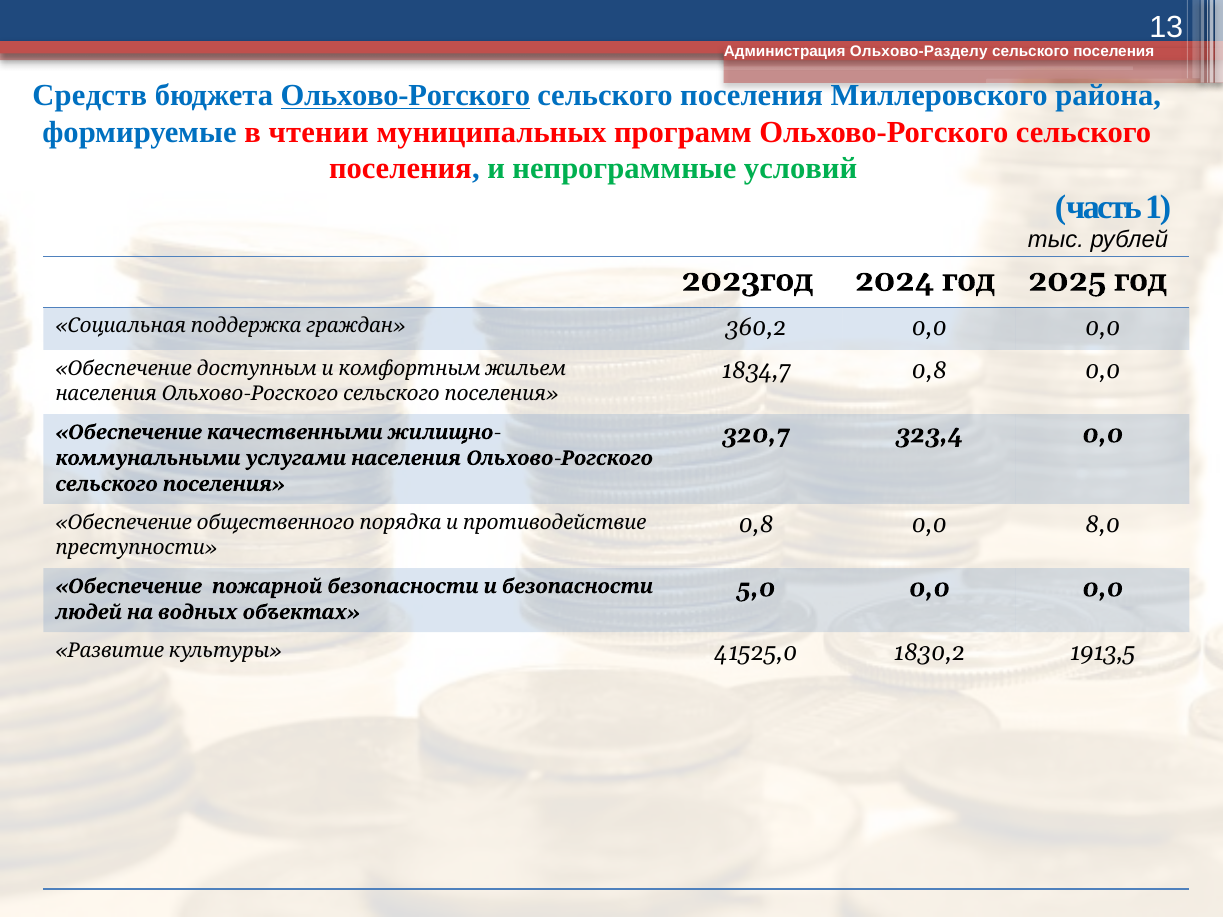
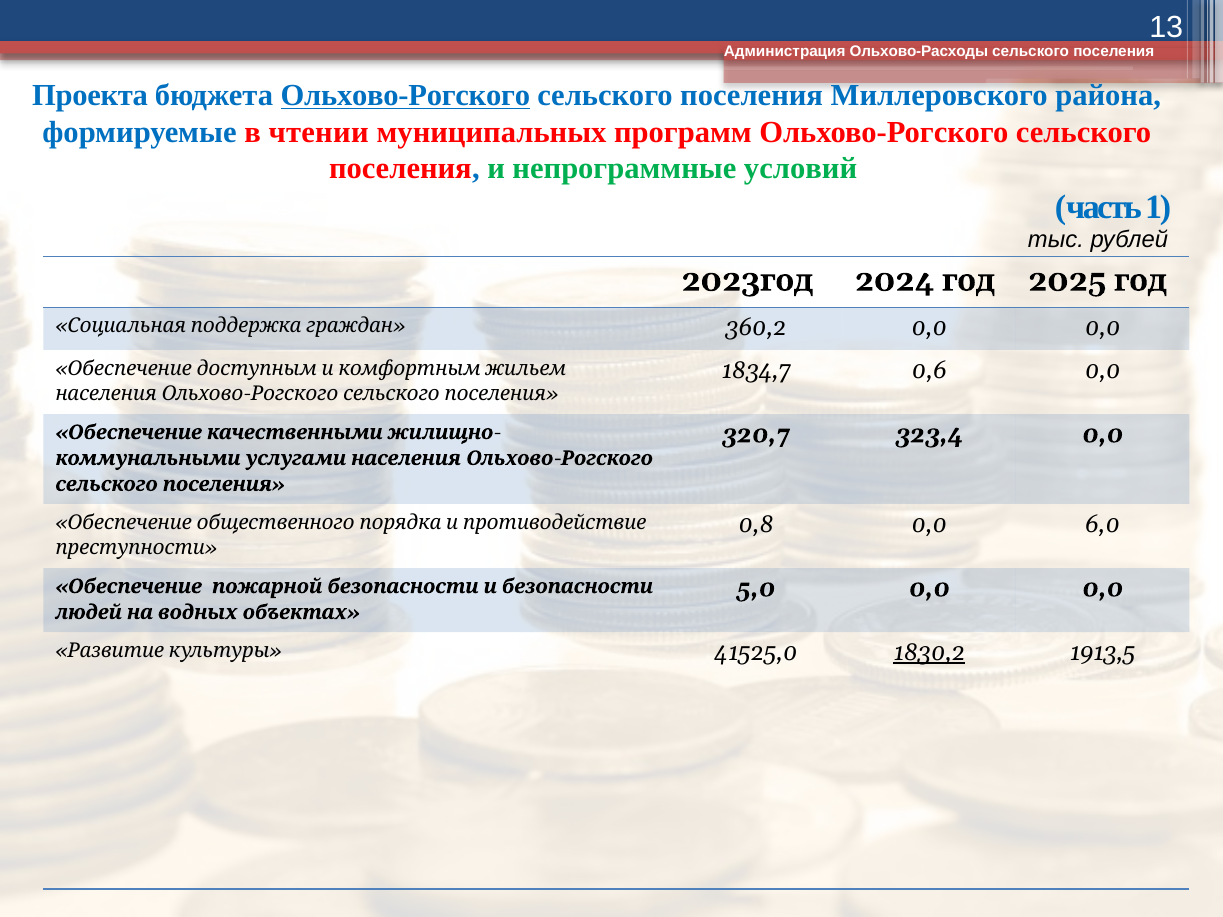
Ольхово-Разделу: Ольхово-Разделу -> Ольхово-Расходы (919, 51)
Средств: Средств -> Проекта (90, 95)
1834,7 0,8: 0,8 -> 0,6 (929, 371)
8,0: 8,0 -> 6,0 (1102, 525)
1830,2 underline: none -> present (929, 653)
